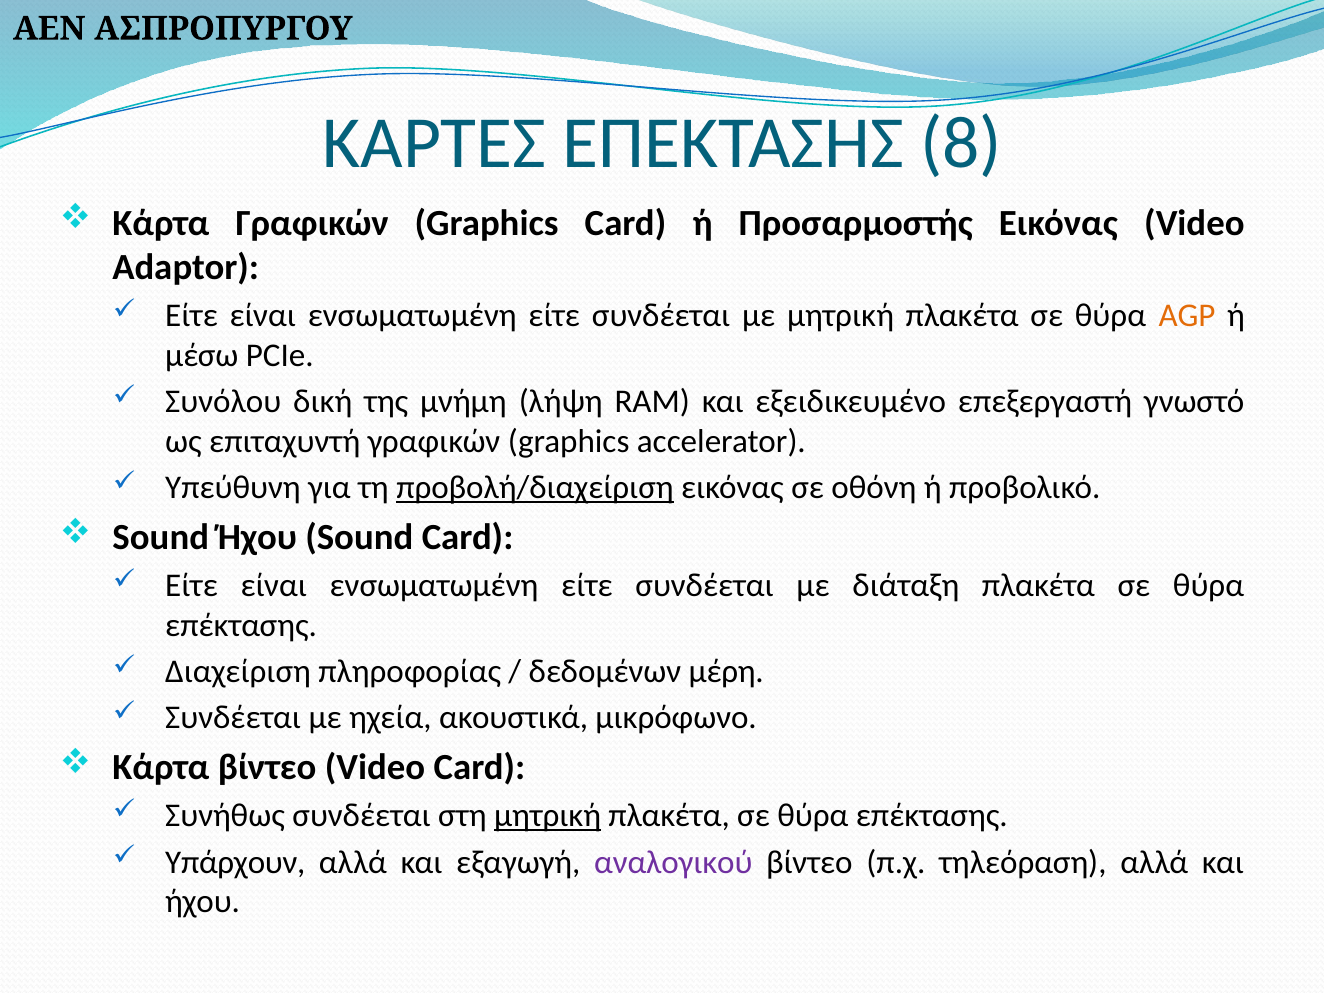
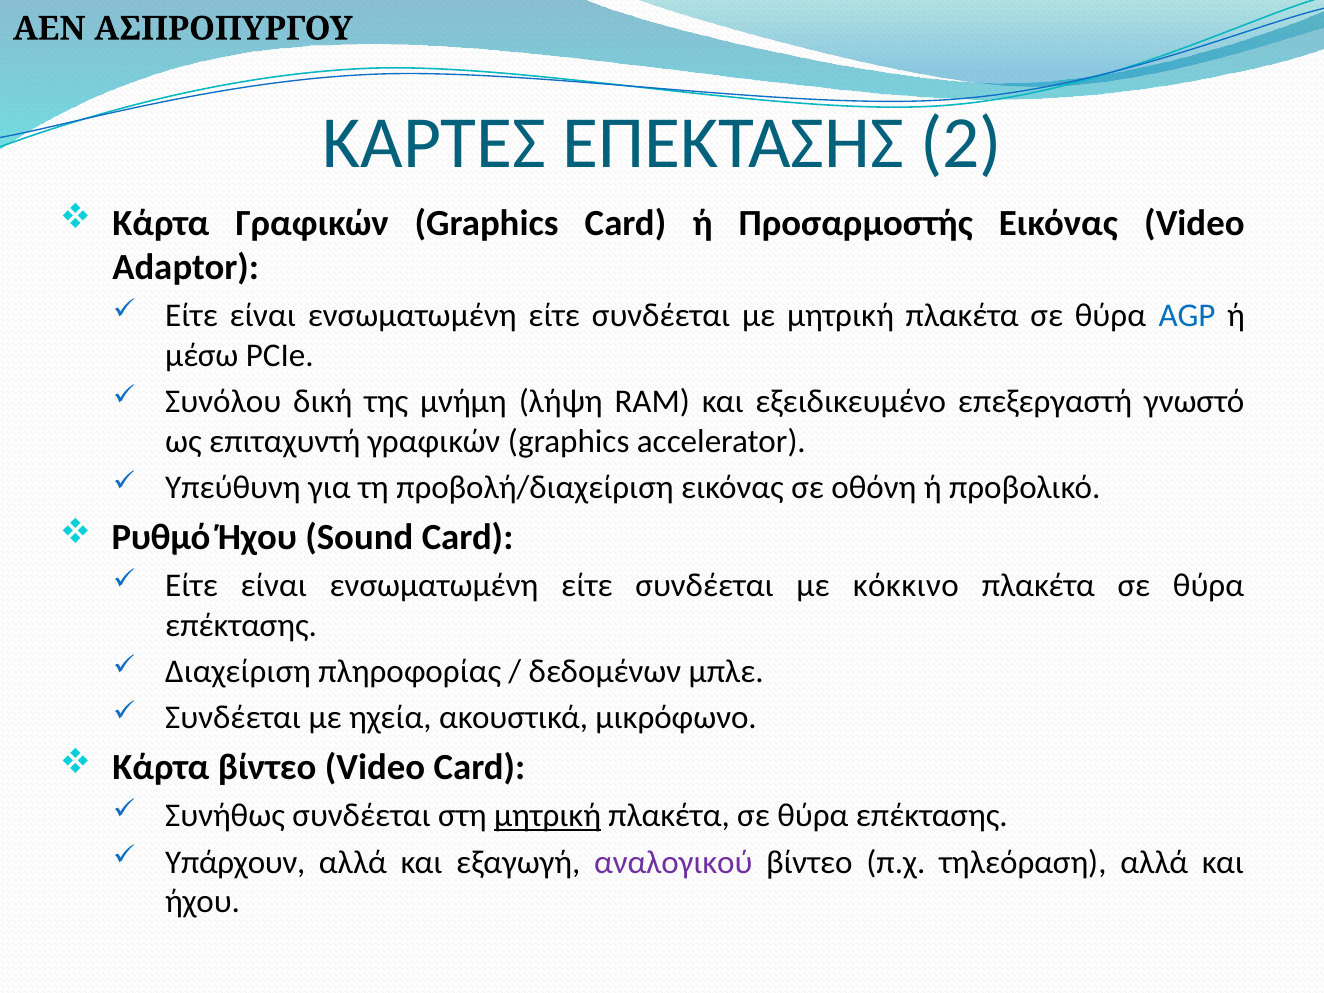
8: 8 -> 2 (961, 143)
AGP colour: orange -> blue (1187, 316)
προβολή/διαχείριση underline: present -> none (535, 488)
Sound: Sound -> Ρυθμό (161, 537)
διάταξη: διάταξη -> κόκκινο (906, 586)
μέρη: μέρη -> μπλε (726, 672)
